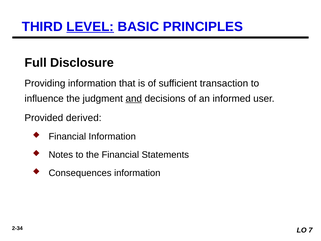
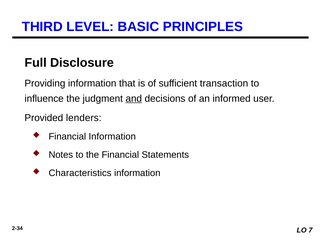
LEVEL underline: present -> none (90, 27)
derived: derived -> lenders (84, 118)
Consequences: Consequences -> Characteristics (80, 173)
